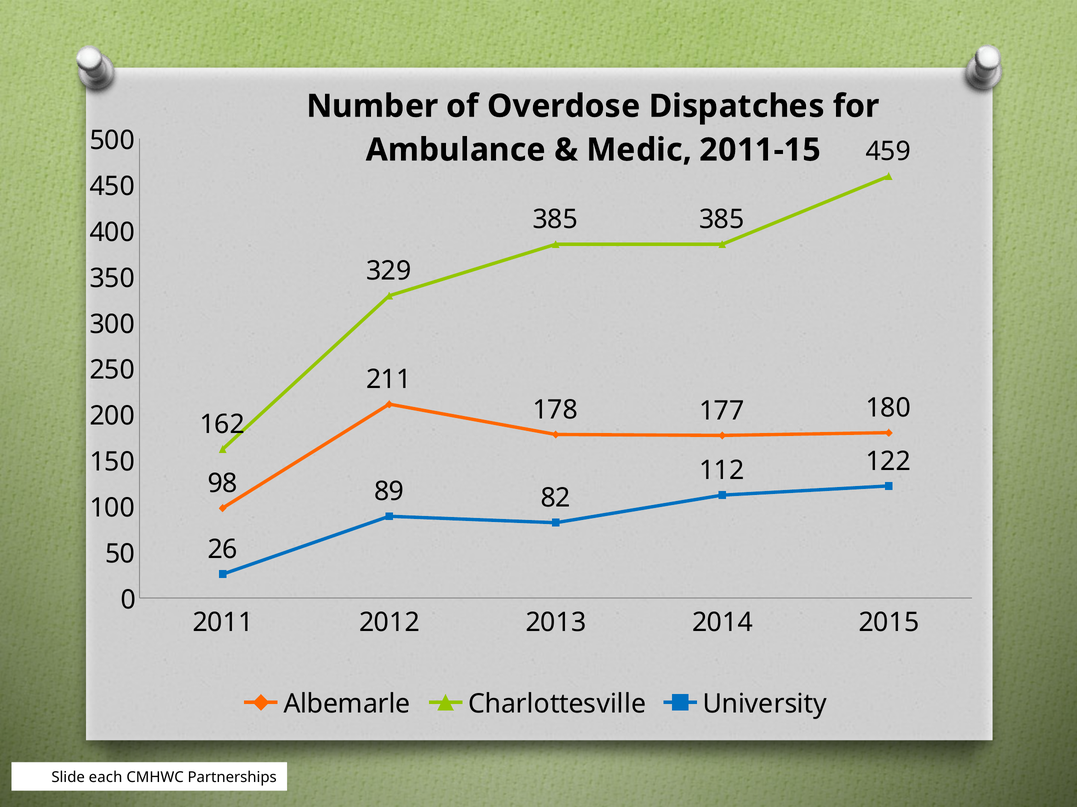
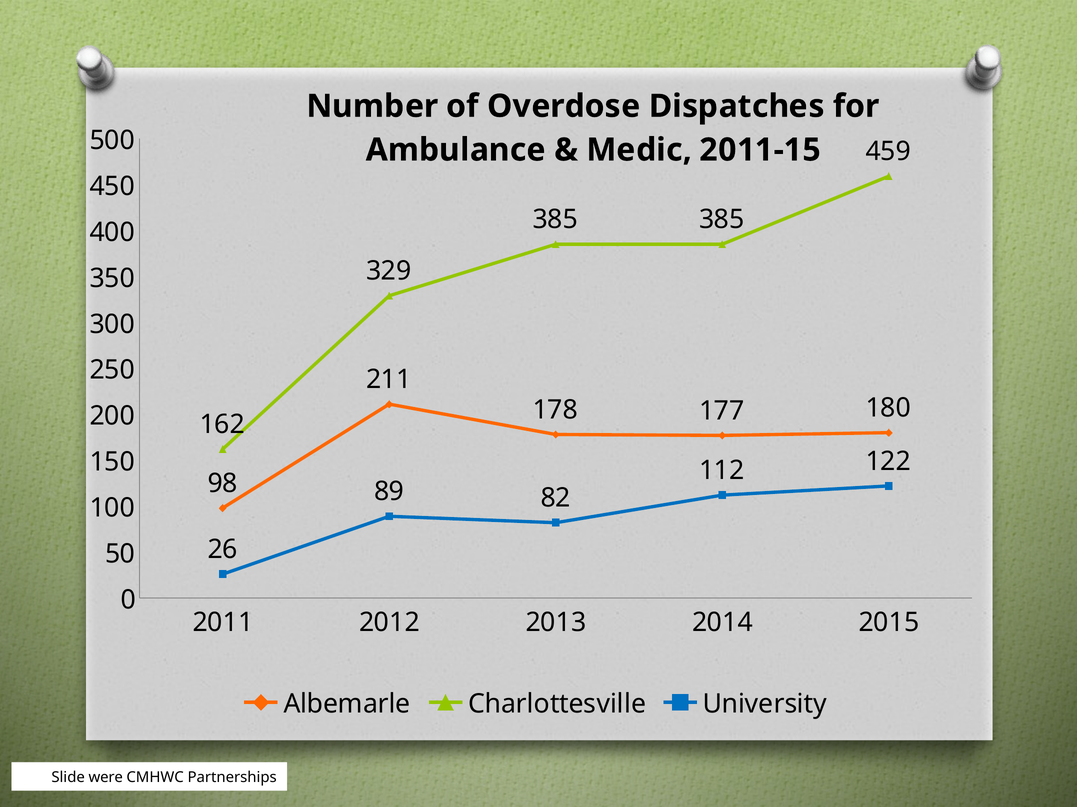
each: each -> were (106, 778)
